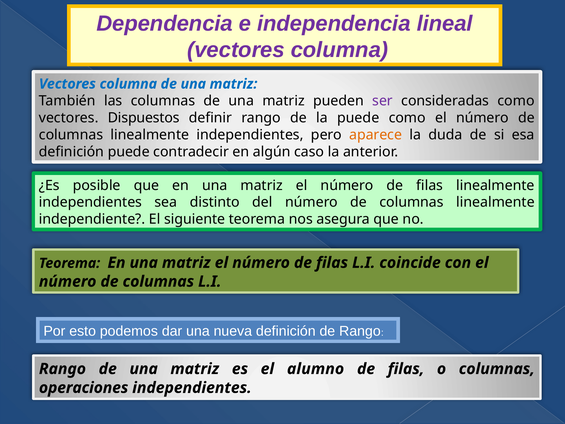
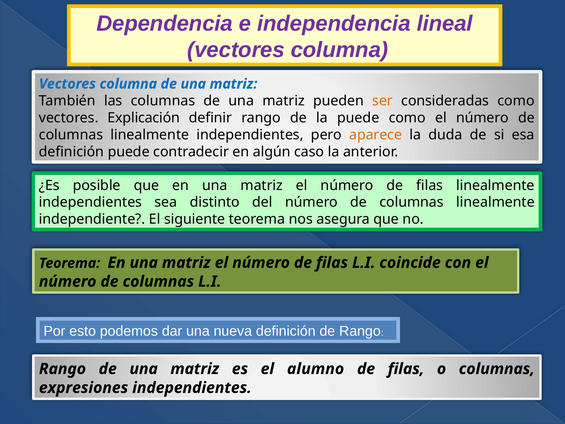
ser colour: purple -> orange (383, 101)
Dispuestos: Dispuestos -> Explicación (144, 118)
operaciones: operaciones -> expresiones (84, 388)
